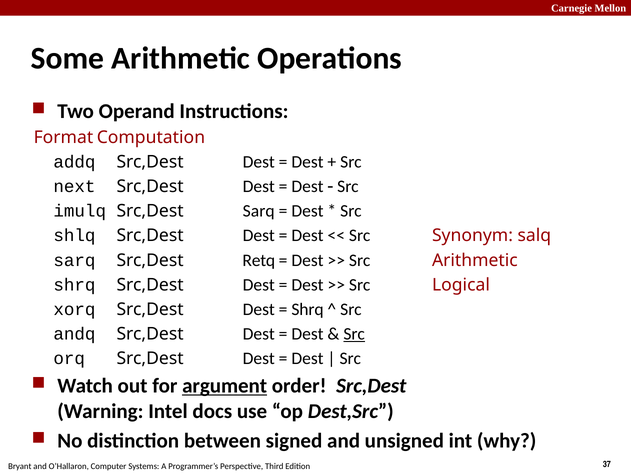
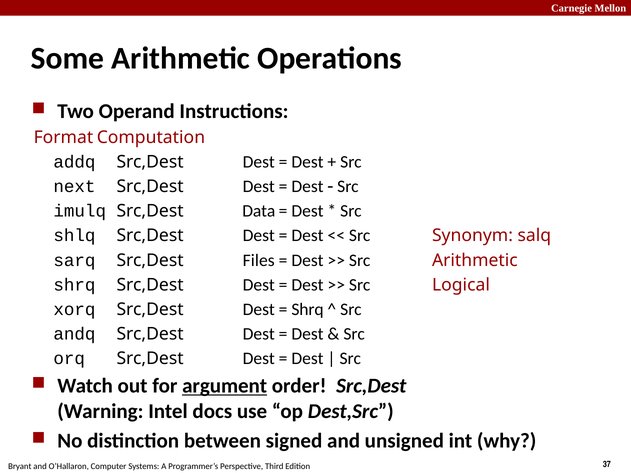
Src,Dest Sarq: Sarq -> Data (259, 211)
Retq: Retq -> Files (259, 260)
Src underline: present -> none (354, 334)
